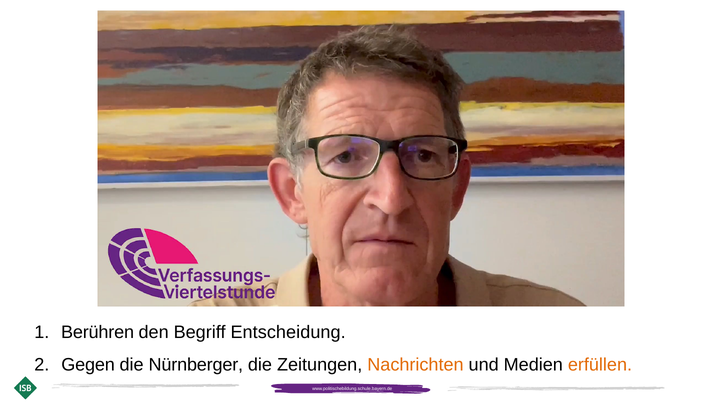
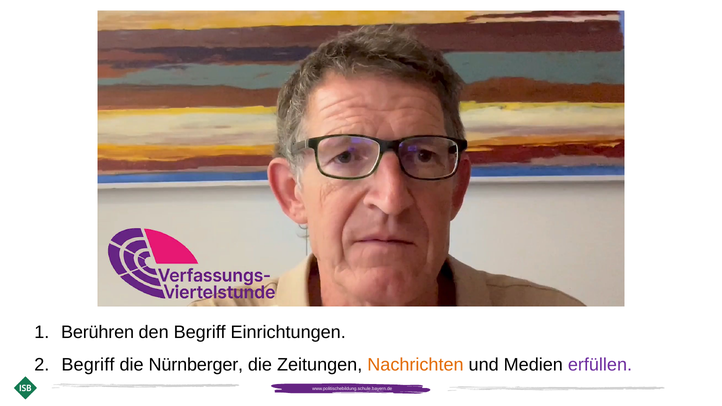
Entscheidung: Entscheidung -> Einrichtungen (288, 332)
Gegen: Gegen -> Begriff (88, 365)
erfüllen colour: orange -> purple (600, 365)
